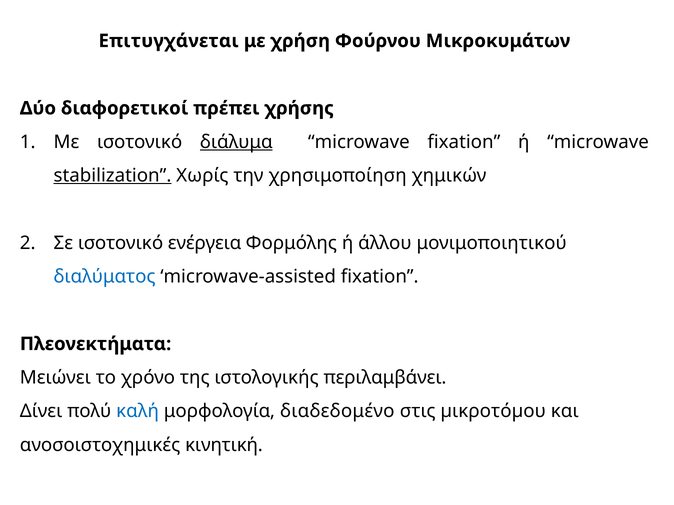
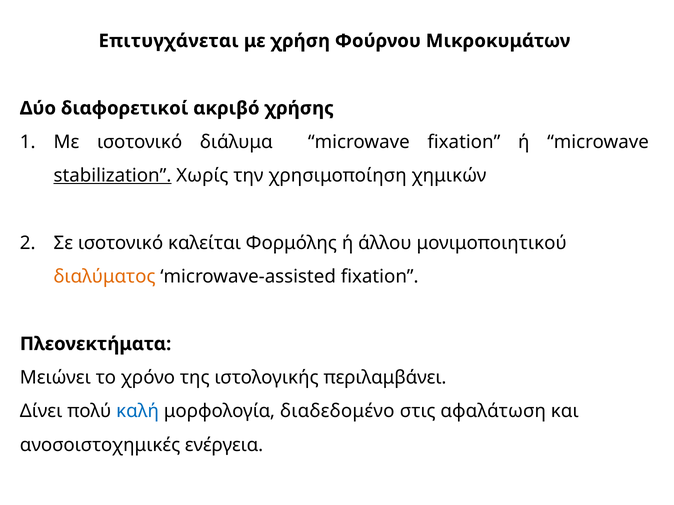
πρέπει: πρέπει -> ακριβό (226, 108)
διάλυμα underline: present -> none (236, 142)
ενέργεια: ενέργεια -> καλείται (205, 243)
διαλύματος colour: blue -> orange (105, 277)
µικροτόµου: µικροτόµου -> αφαλάτωση (493, 412)
κινητική: κινητική -> ενέργεια (224, 445)
